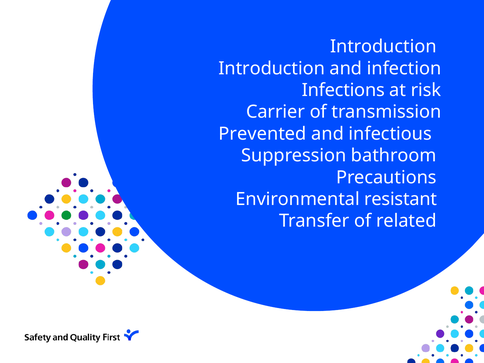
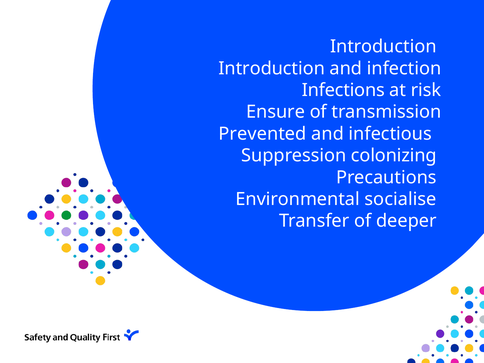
Carrier: Carrier -> Ensure (276, 112)
bathroom: bathroom -> colonizing (394, 156)
resistant: resistant -> socialise (401, 199)
related: related -> deeper (406, 221)
